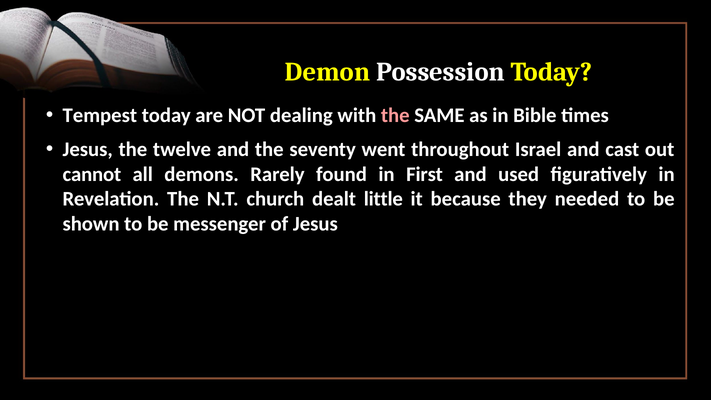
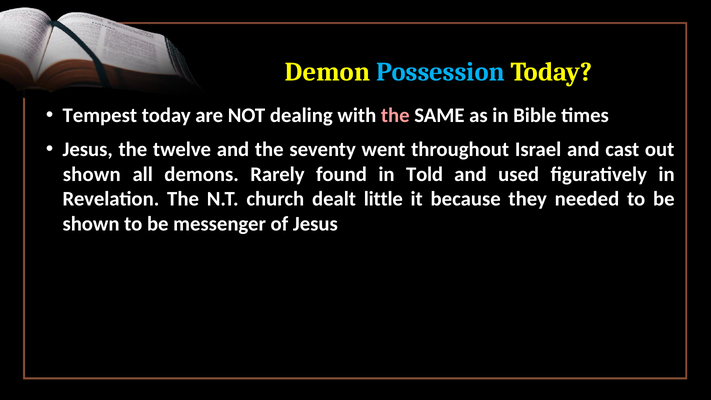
Possession colour: white -> light blue (440, 72)
cannot: cannot -> shown (92, 174)
First: First -> Told (425, 174)
